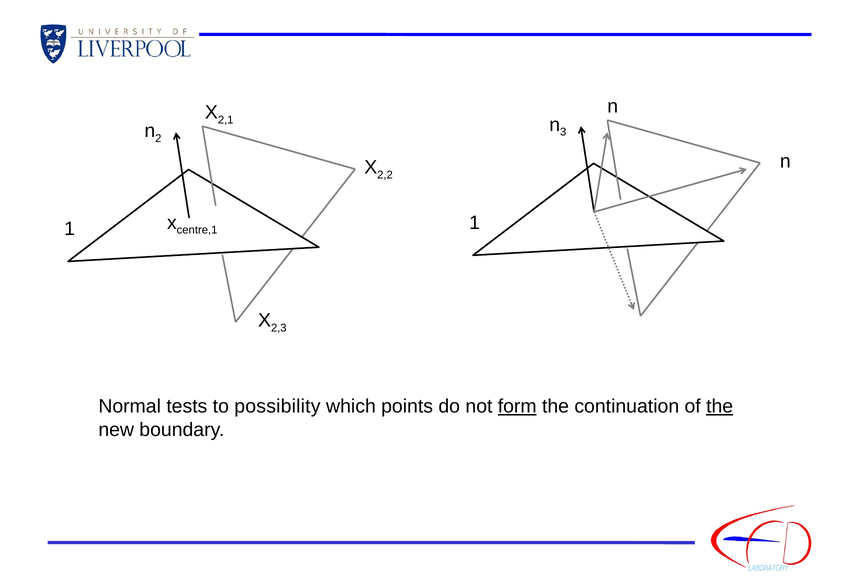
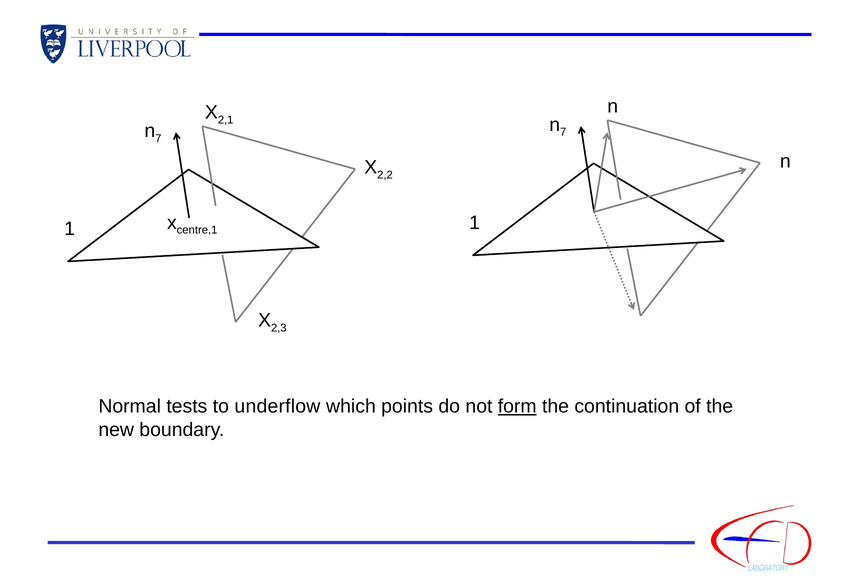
3: 3 -> 7 (563, 132)
2: 2 -> 7 (158, 138)
possibility: possibility -> underflow (277, 407)
the underline: present -> none (720, 407)
